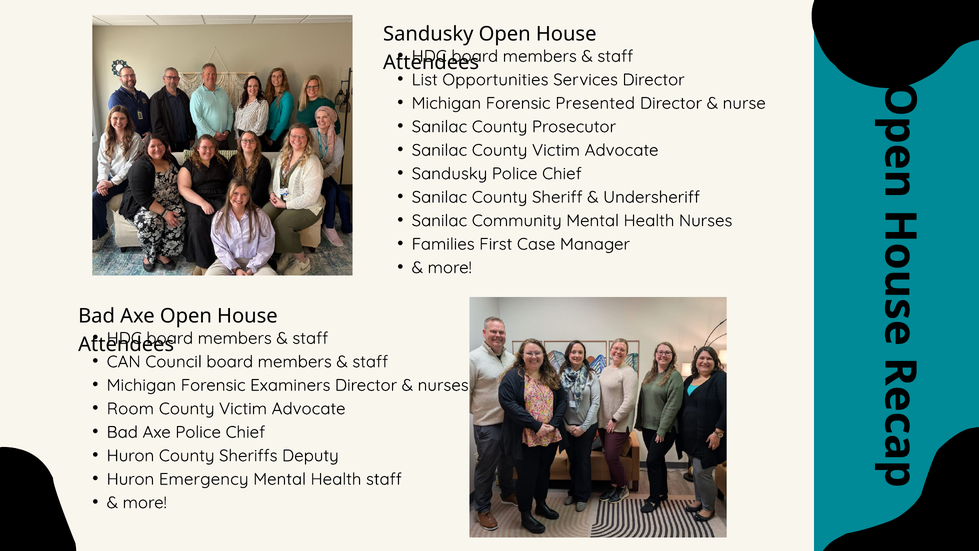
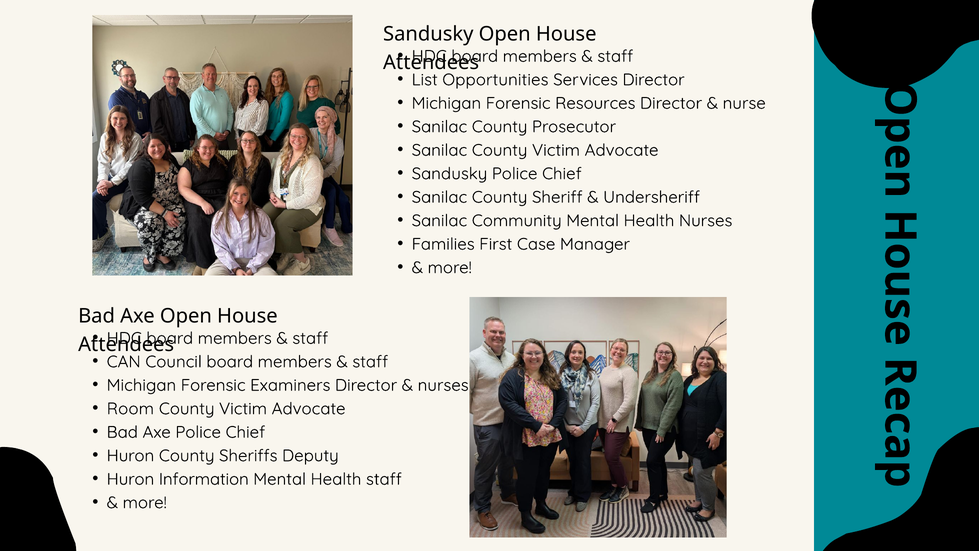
Presented: Presented -> Resources (595, 103)
Emergency: Emergency -> Information (204, 479)
